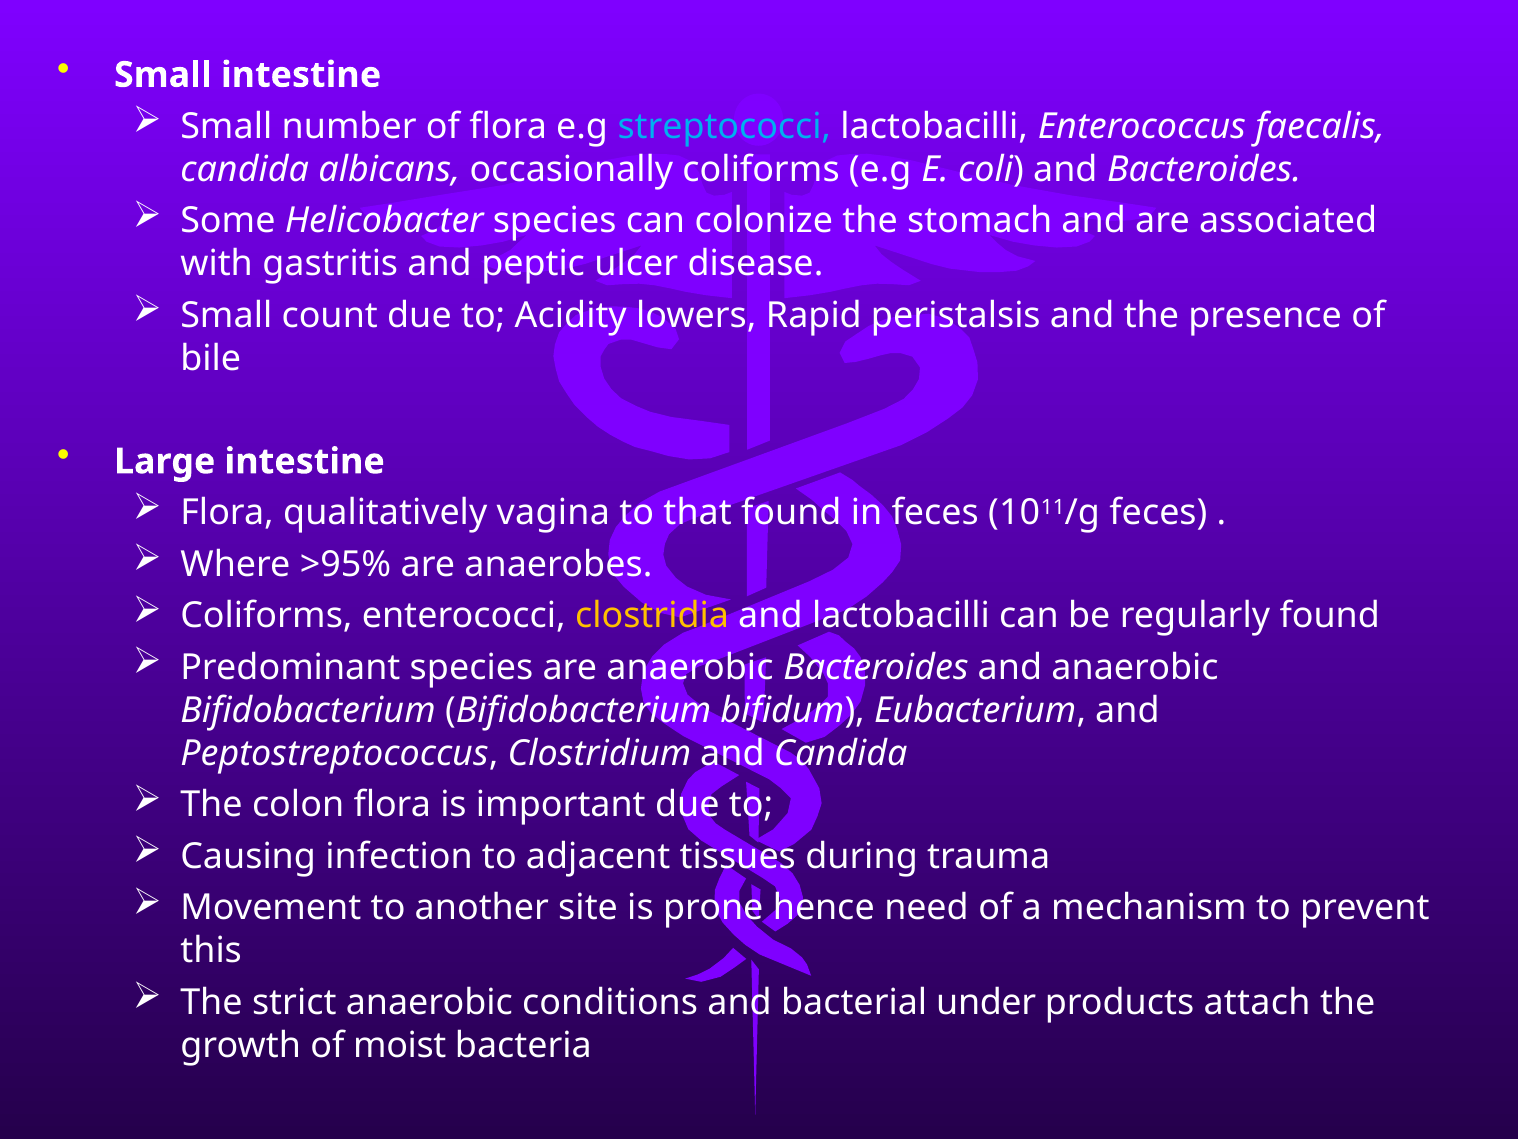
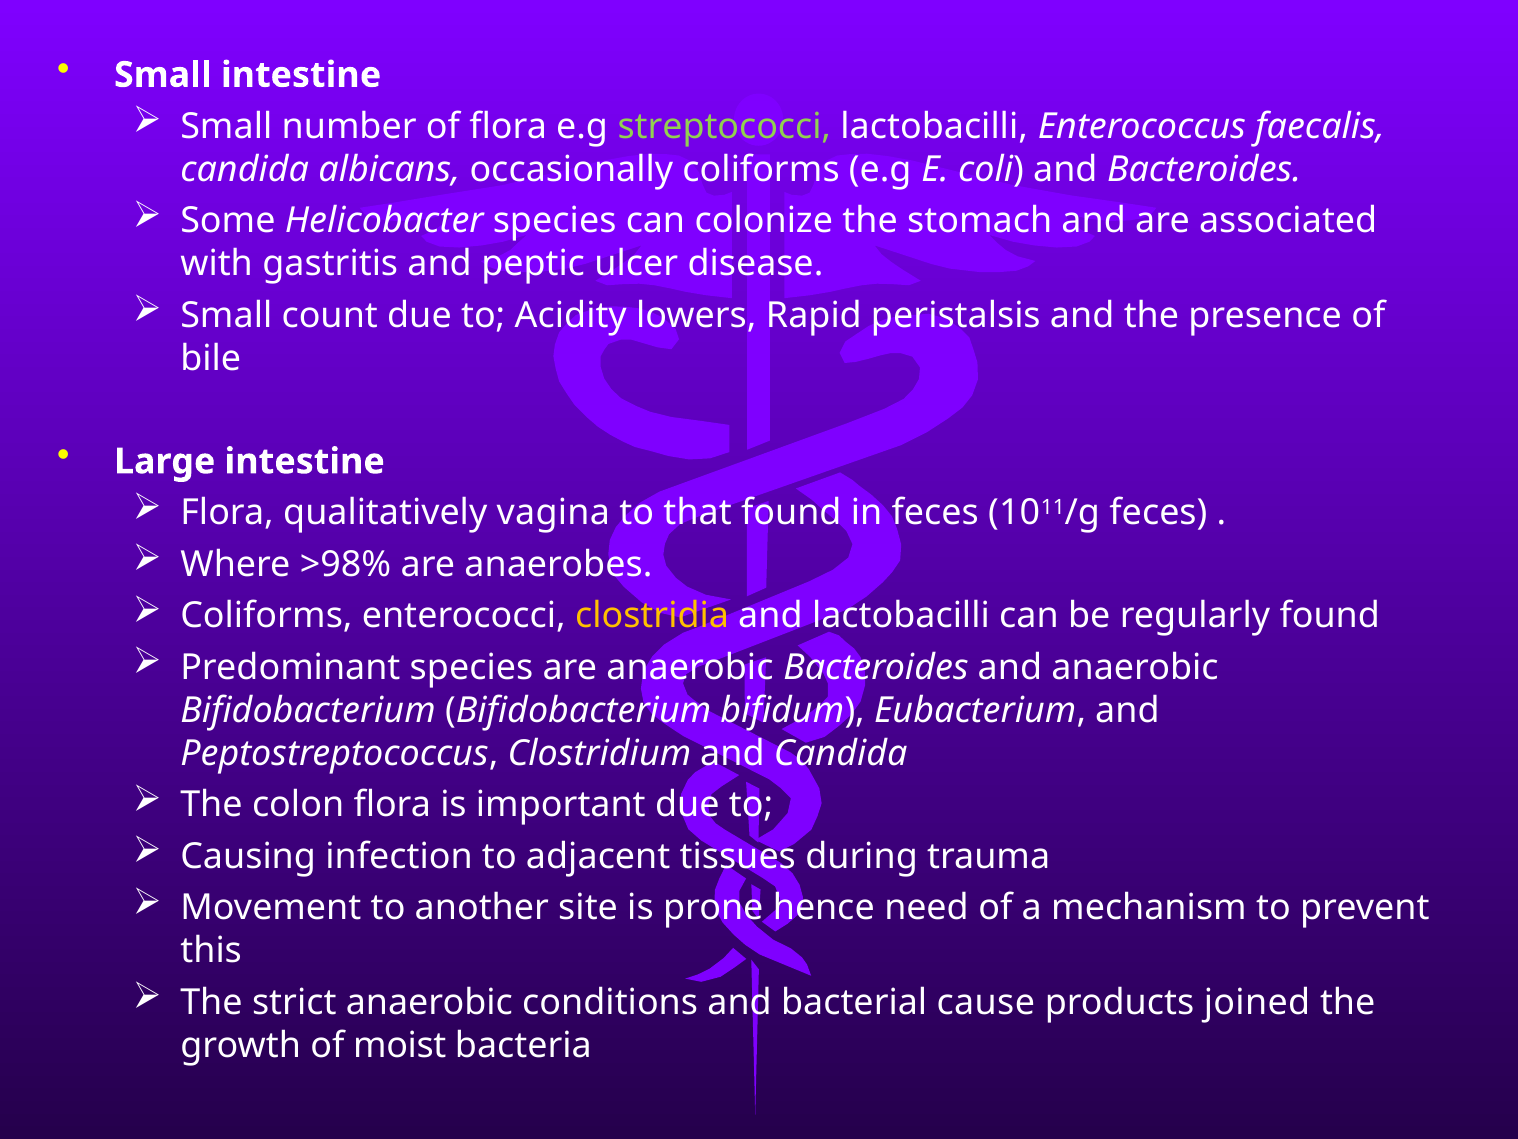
streptococci colour: light blue -> light green (724, 126)
>95%: >95% -> >98% (346, 564)
under: under -> cause (986, 1002)
attach: attach -> joined (1257, 1002)
